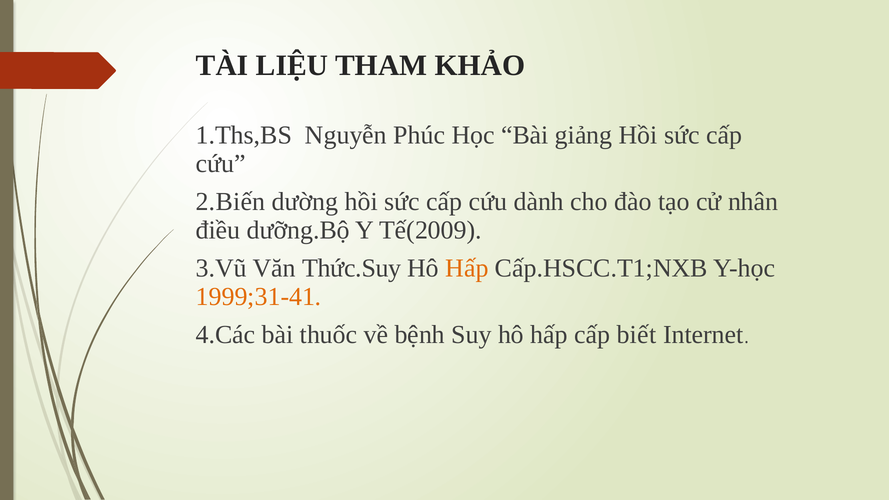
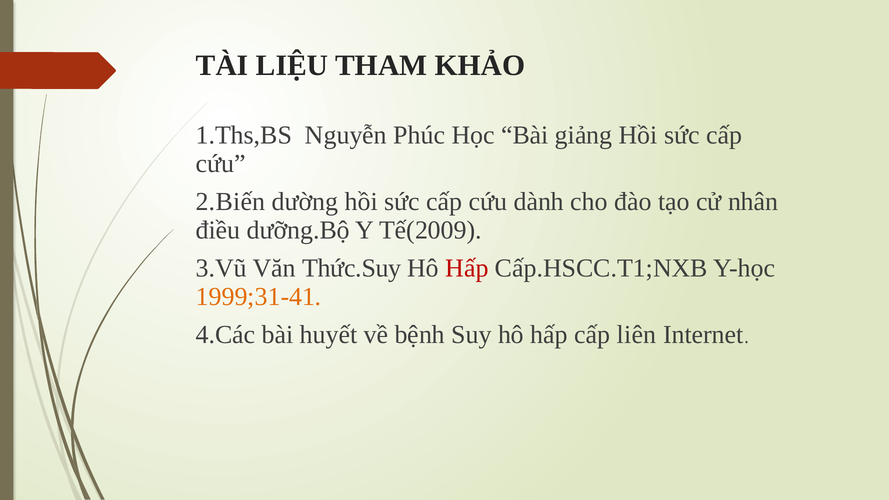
Hấp colour: orange -> red (467, 268)
thuốc: thuốc -> huyết (329, 335)
biết: biết -> liên (637, 335)
